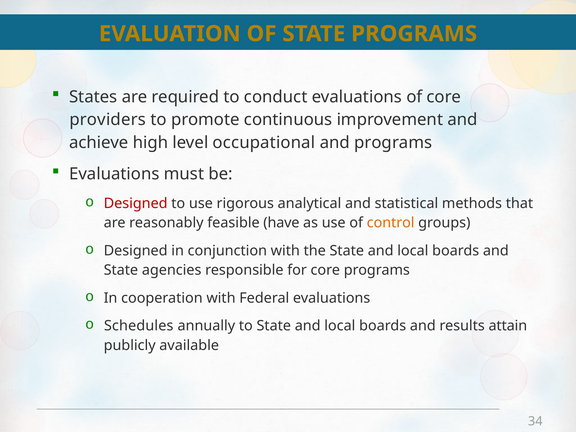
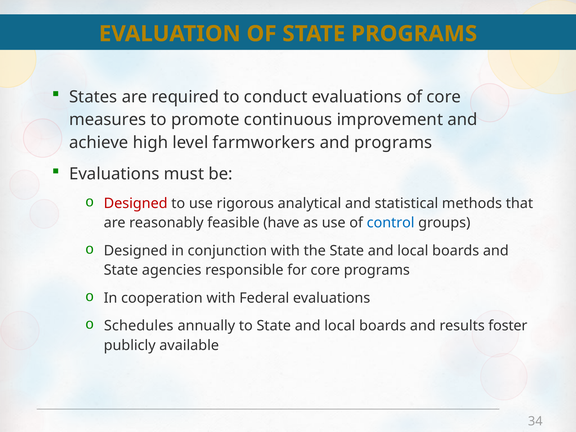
providers: providers -> measures (108, 120)
occupational: occupational -> farmworkers (264, 143)
control colour: orange -> blue (391, 223)
attain: attain -> foster (508, 326)
